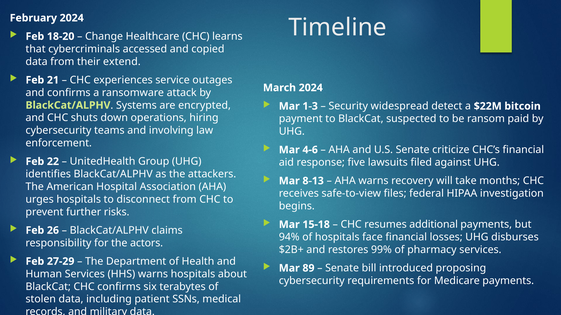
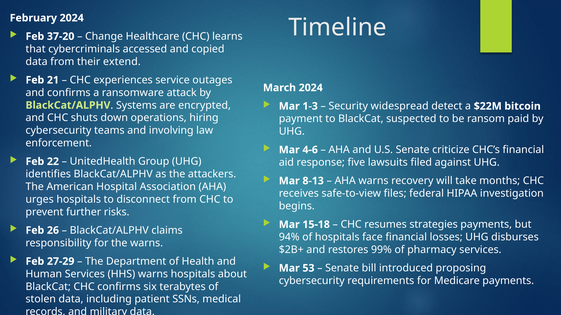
18-20: 18-20 -> 37-20 (61, 36)
additional: additional -> strategies (434, 225)
the actors: actors -> warns (147, 243)
89: 89 -> 53 (308, 269)
